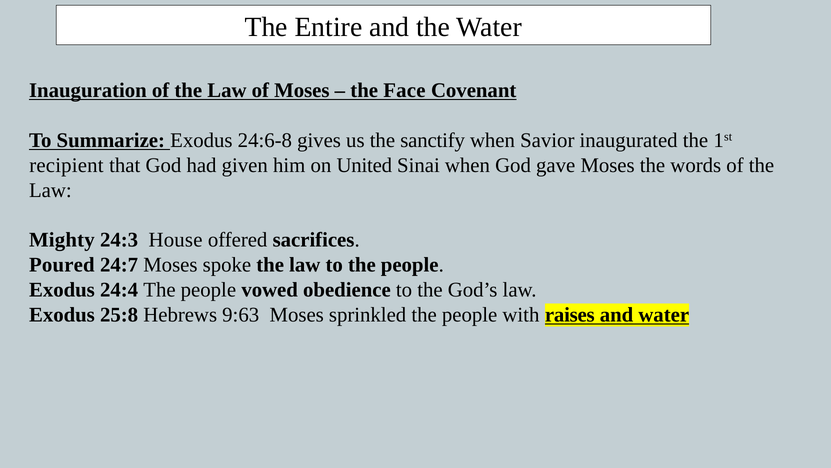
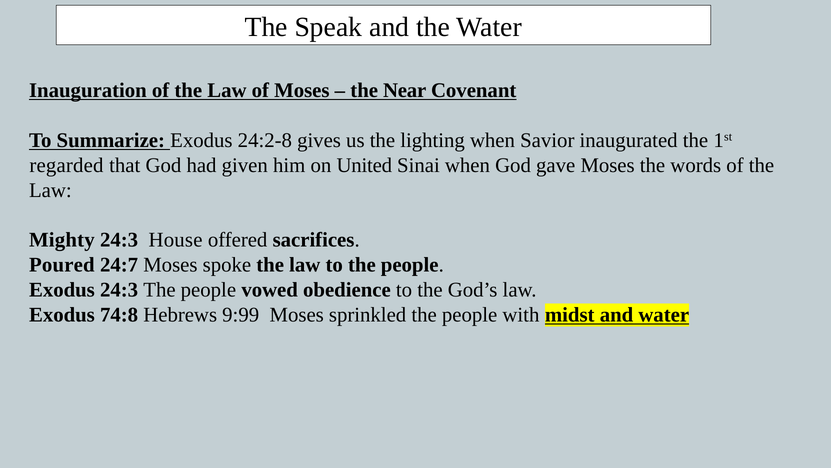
Entire: Entire -> Speak (328, 27)
Face: Face -> Near (405, 90)
24:6-8: 24:6-8 -> 24:2-8 (265, 140)
sanctify: sanctify -> lighting (433, 140)
recipient: recipient -> regarded (66, 165)
Exodus 24:4: 24:4 -> 24:3 (119, 290)
25:8: 25:8 -> 74:8 (119, 315)
9:63: 9:63 -> 9:99 (241, 315)
raises: raises -> midst (570, 315)
